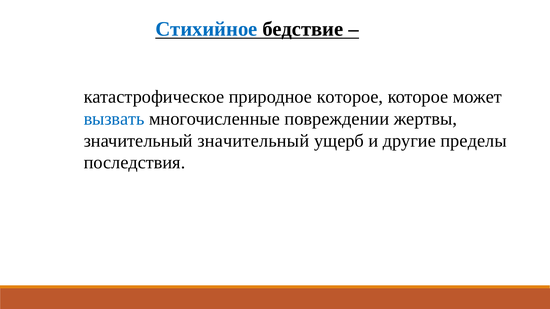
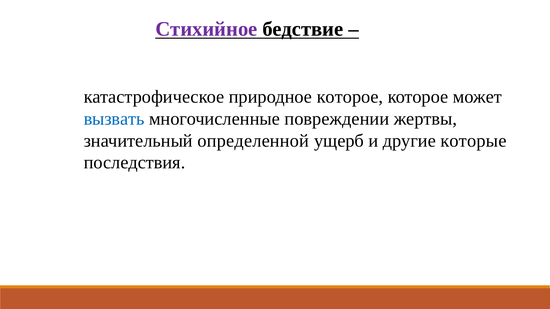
Стихийное colour: blue -> purple (206, 29)
значительный значительный: значительный -> определенной (253, 141)
пределы: пределы -> которые (474, 141)
